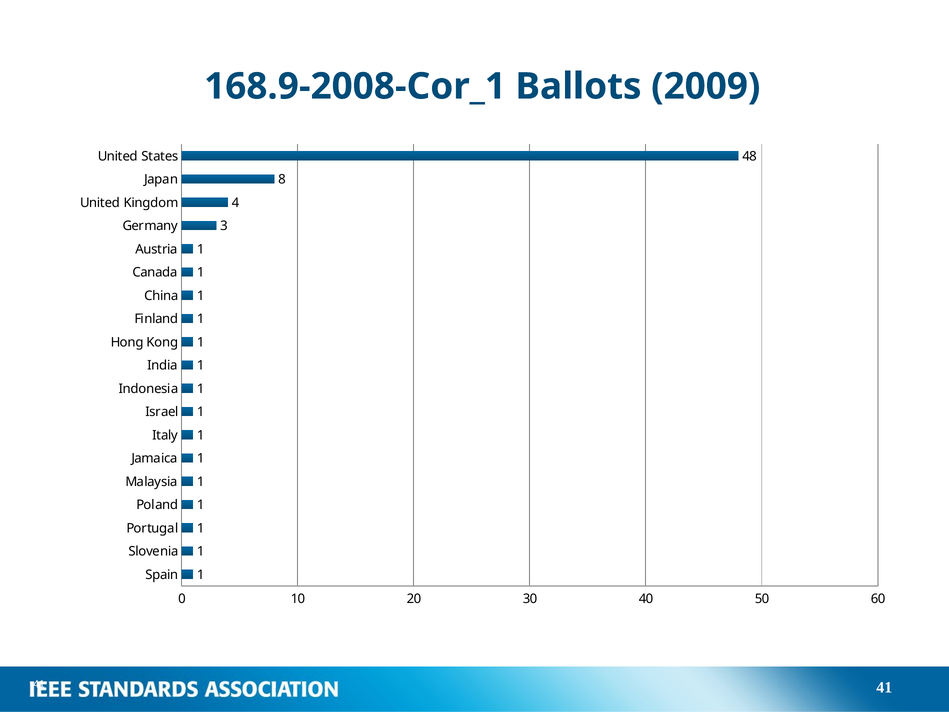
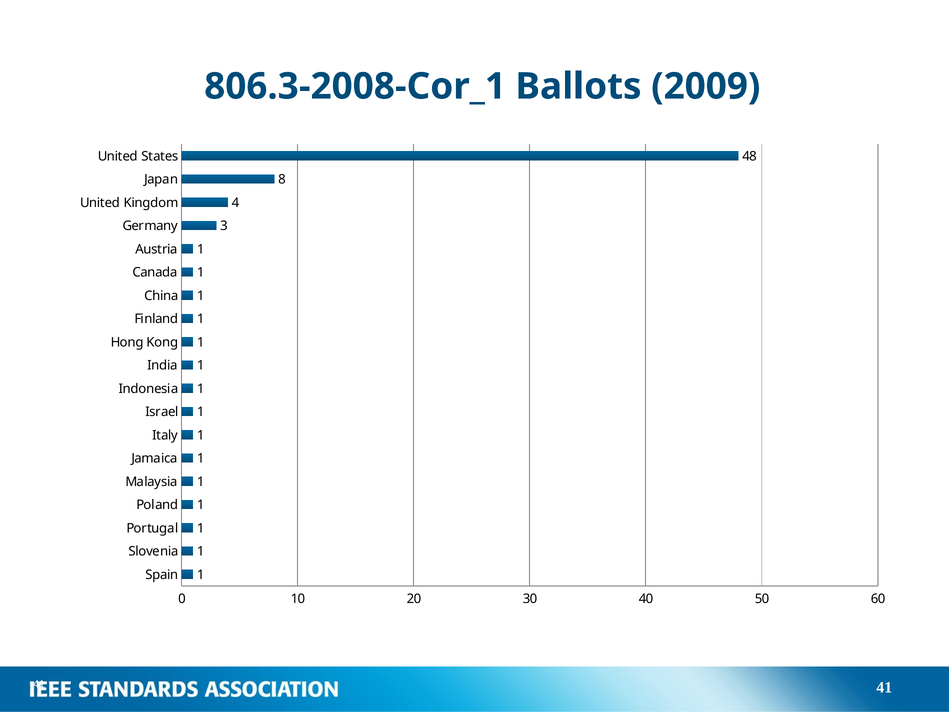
168.9-2008-Cor_1: 168.9-2008-Cor_1 -> 806.3-2008-Cor_1 (355, 86)
